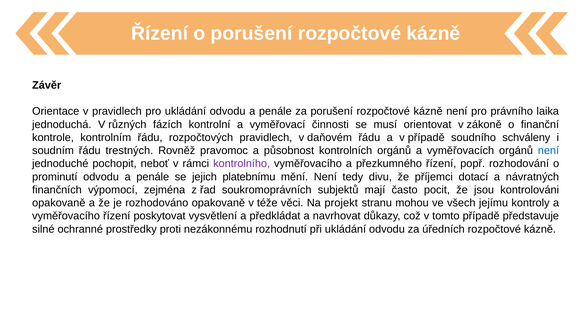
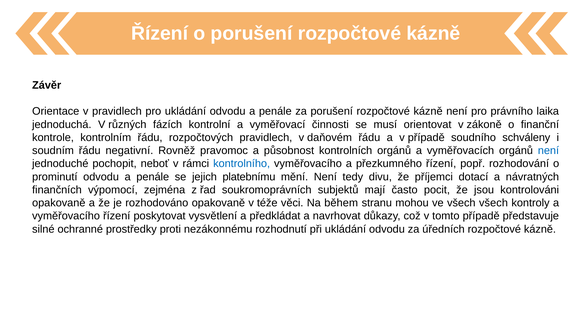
trestných: trestných -> negativní (129, 151)
kontrolního colour: purple -> blue (242, 164)
projekt: projekt -> během (341, 203)
všech jejímu: jejímu -> všech (493, 203)
